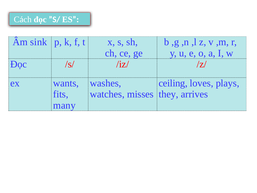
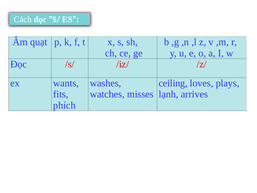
sink: sink -> quạt (39, 42)
they: they -> lạnh (169, 94)
many: many -> phích (64, 105)
